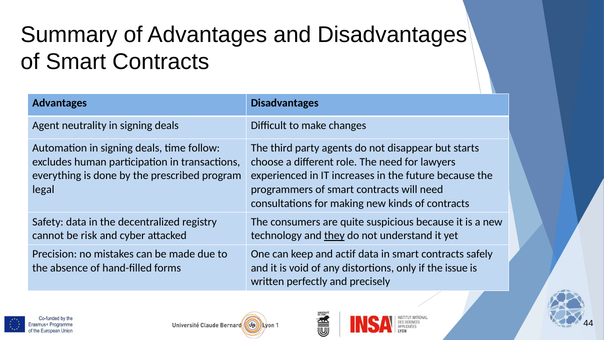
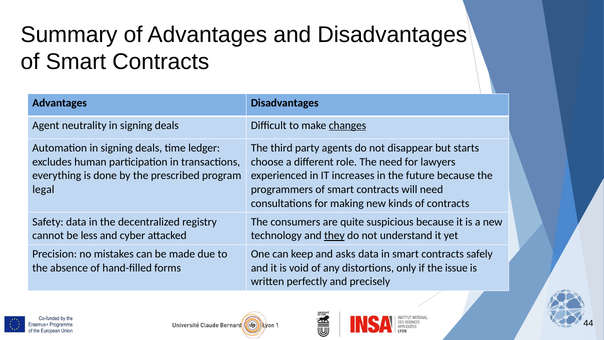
changes underline: none -> present (348, 125)
follow: follow -> ledger (204, 148)
risk: risk -> less (89, 235)
actif: actif -> asks (346, 254)
